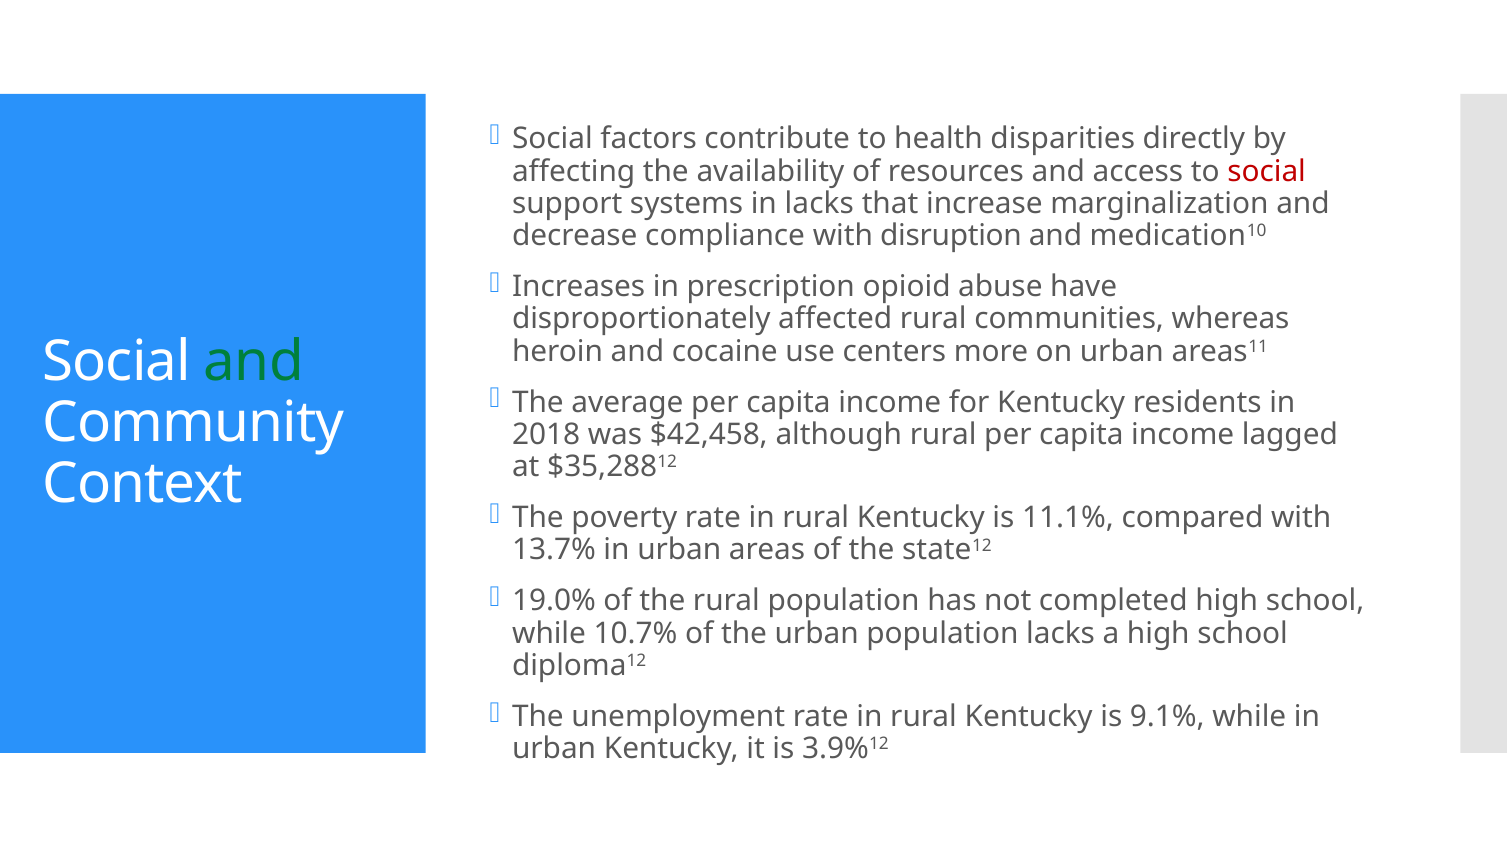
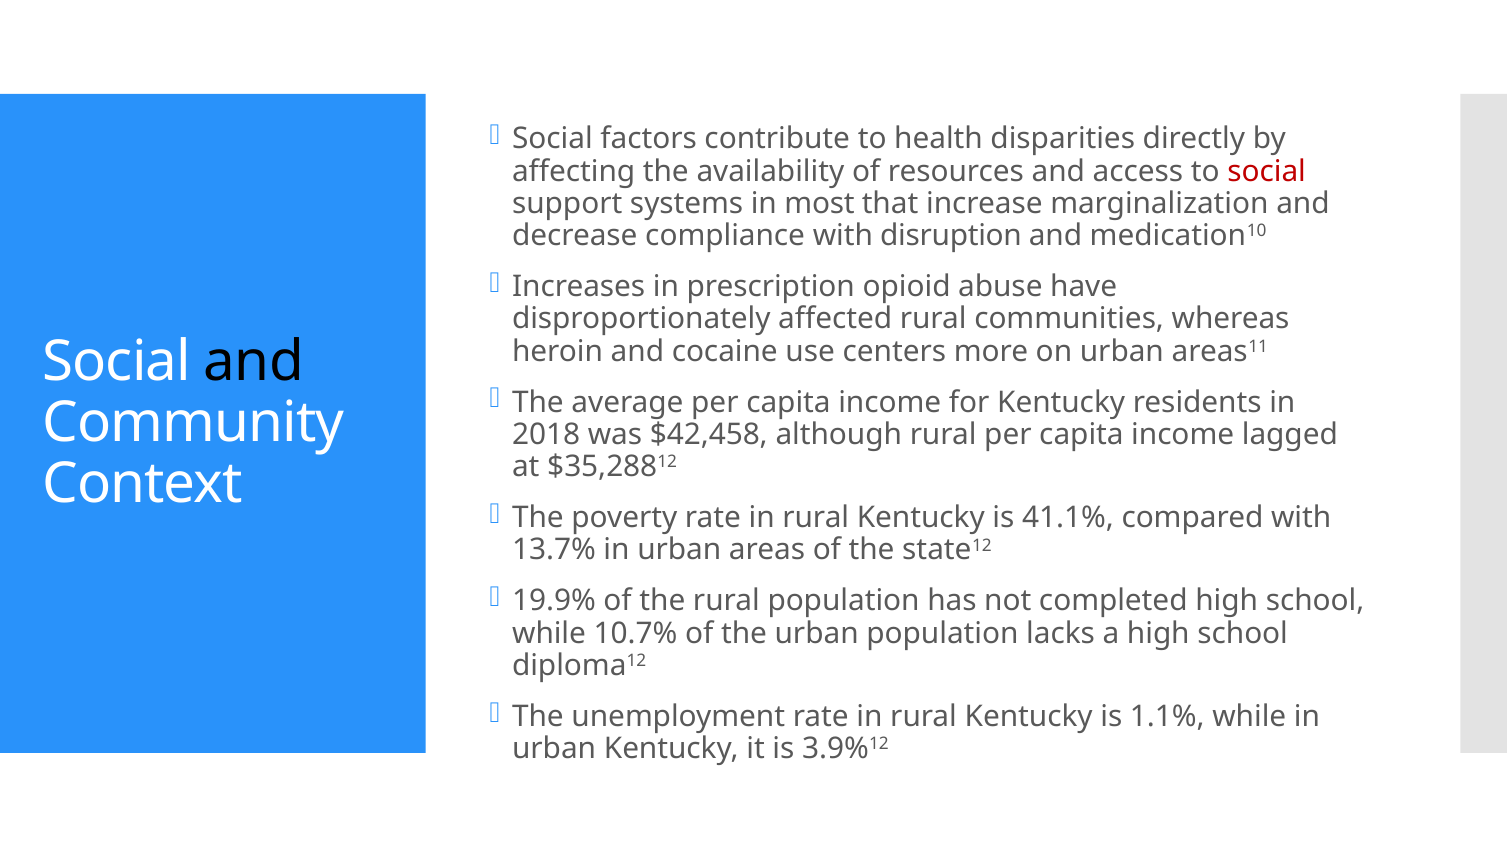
in lacks: lacks -> most (820, 203)
and colour: green -> black (254, 362)
11.1%: 11.1% -> 41.1% (1068, 518)
19.0%: 19.0% -> 19.9% (554, 601)
9.1%: 9.1% -> 1.1% (1167, 716)
